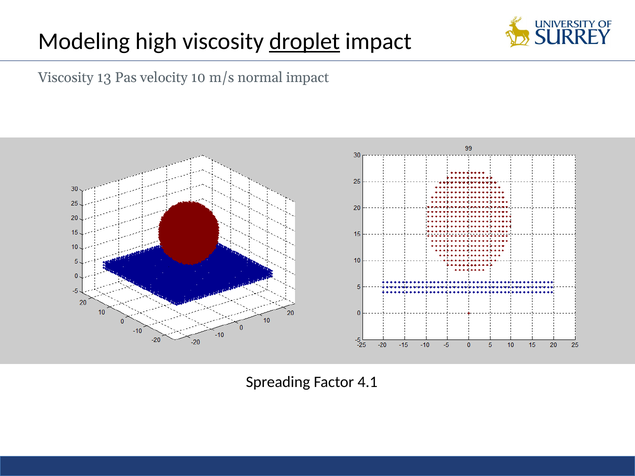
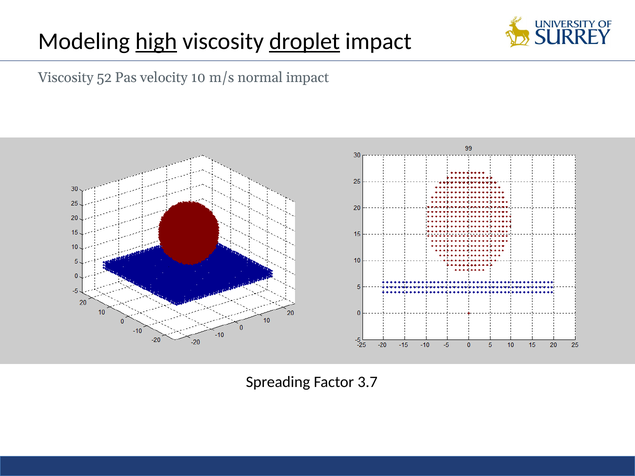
high underline: none -> present (156, 42)
13: 13 -> 52 (104, 78)
4.1: 4.1 -> 3.7 (368, 382)
